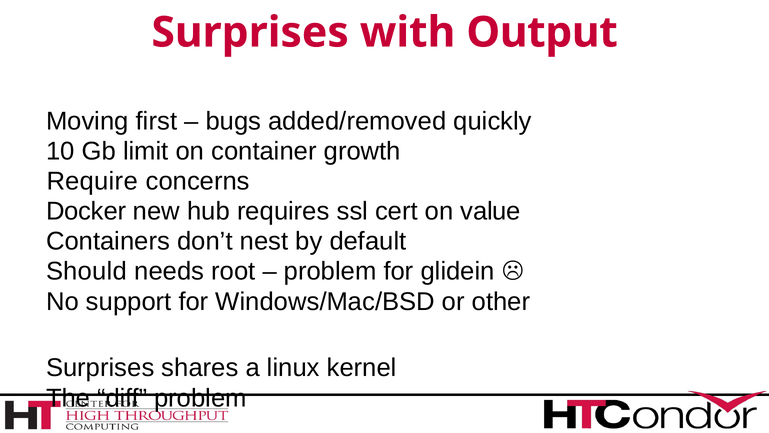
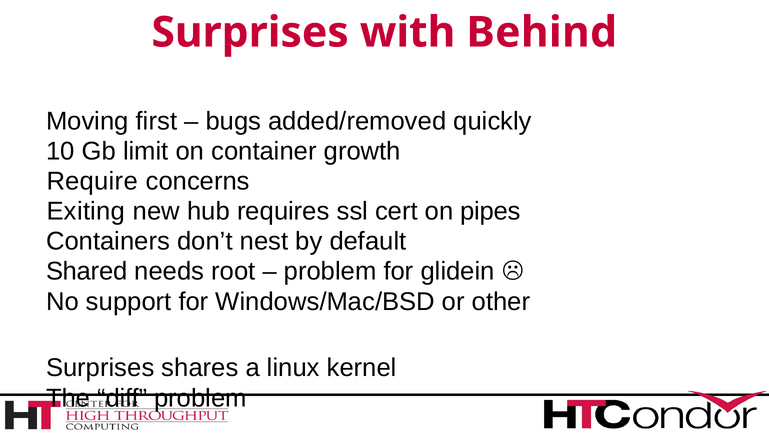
Output: Output -> Behind (542, 32)
Docker: Docker -> Exiting (86, 211)
value: value -> pipes (491, 211)
Should: Should -> Shared (87, 271)
